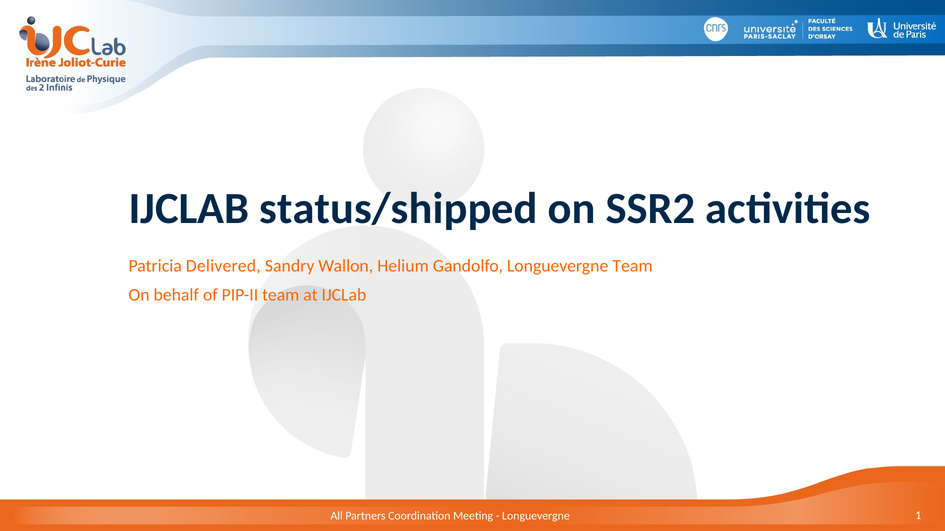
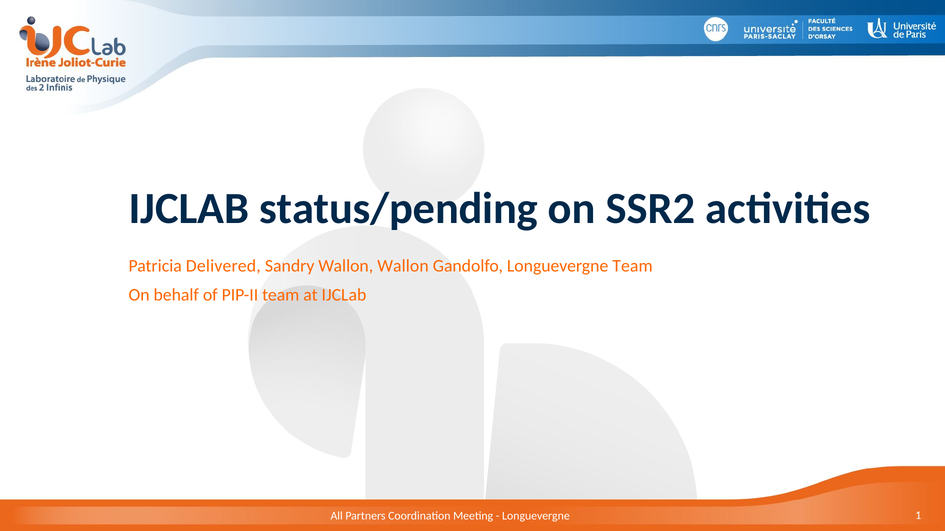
status/shipped: status/shipped -> status/pending (399, 209)
Wallon Helium: Helium -> Wallon (403, 266)
